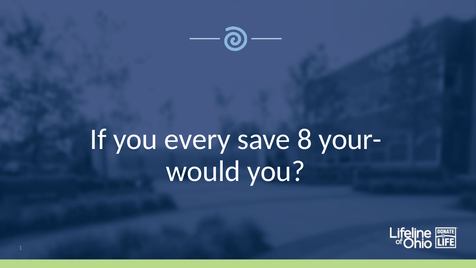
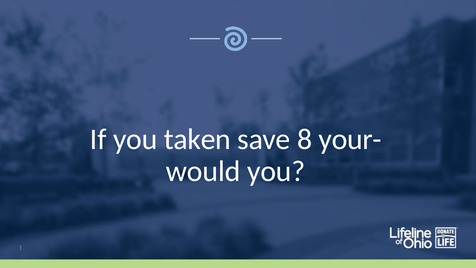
every: every -> taken (197, 139)
